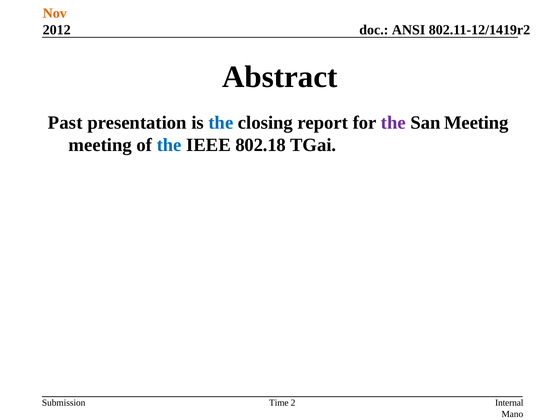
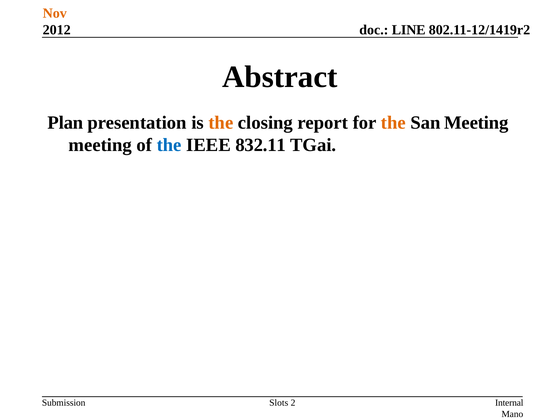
ANSI: ANSI -> LINE (409, 30)
Past: Past -> Plan (65, 123)
the colour: blue -> orange (221, 123)
the colour: purple -> orange (393, 123)
802.18: 802.18 -> 832.11 (261, 145)
Time: Time -> Slots (279, 403)
